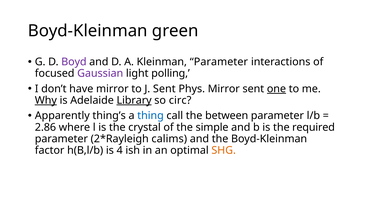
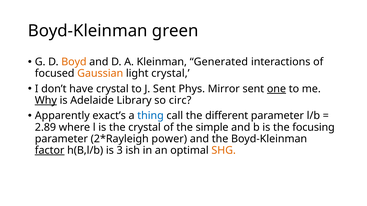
Boyd colour: purple -> orange (74, 62)
Kleinman Parameter: Parameter -> Generated (219, 62)
Gaussian colour: purple -> orange (100, 74)
light polling: polling -> crystal (170, 74)
have mirror: mirror -> crystal (112, 89)
Library underline: present -> none (134, 101)
thing’s: thing’s -> exact’s (109, 116)
between: between -> different (227, 116)
2.86: 2.86 -> 2.89 (45, 128)
required: required -> focusing (314, 128)
calims: calims -> power (169, 139)
factor underline: none -> present (50, 151)
4: 4 -> 3 (120, 151)
